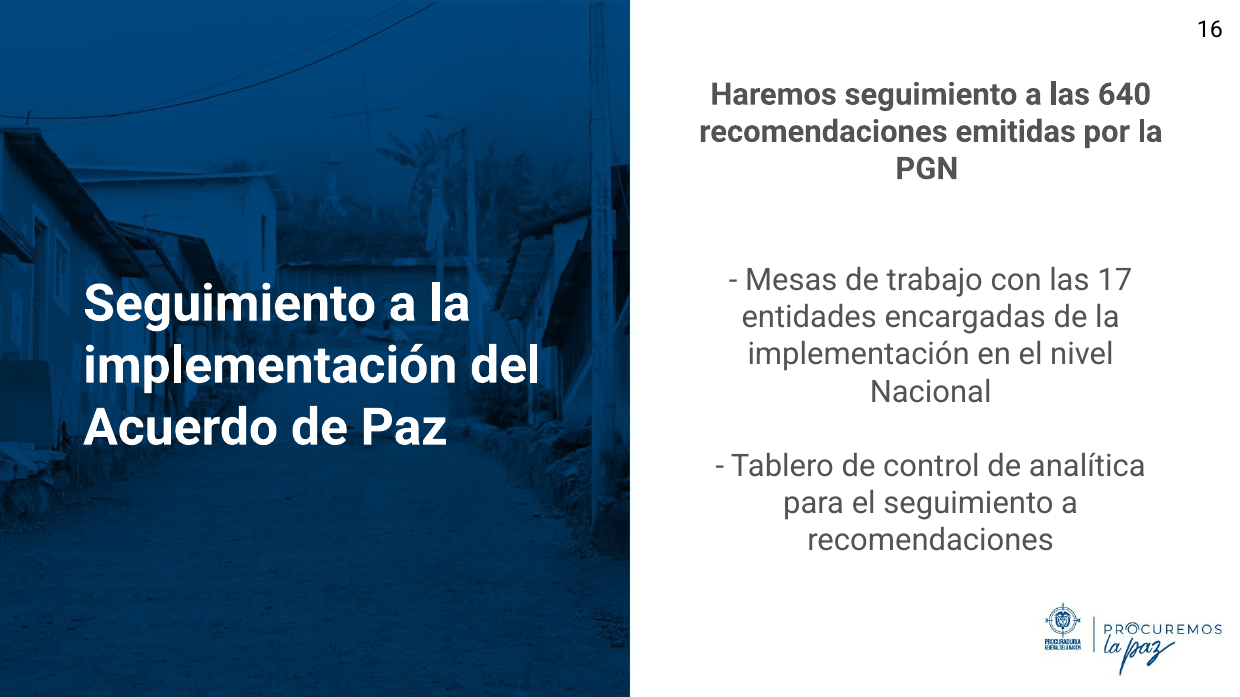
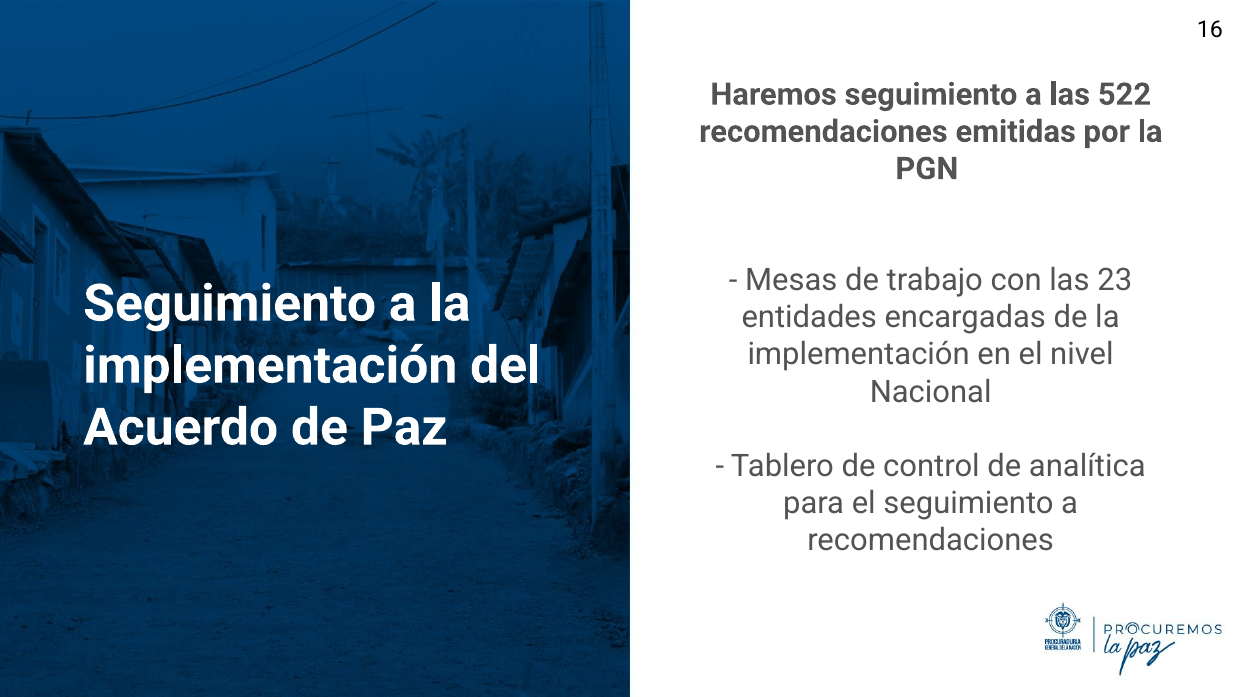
640: 640 -> 522 (1124, 95)
17: 17 -> 23 (1115, 281)
